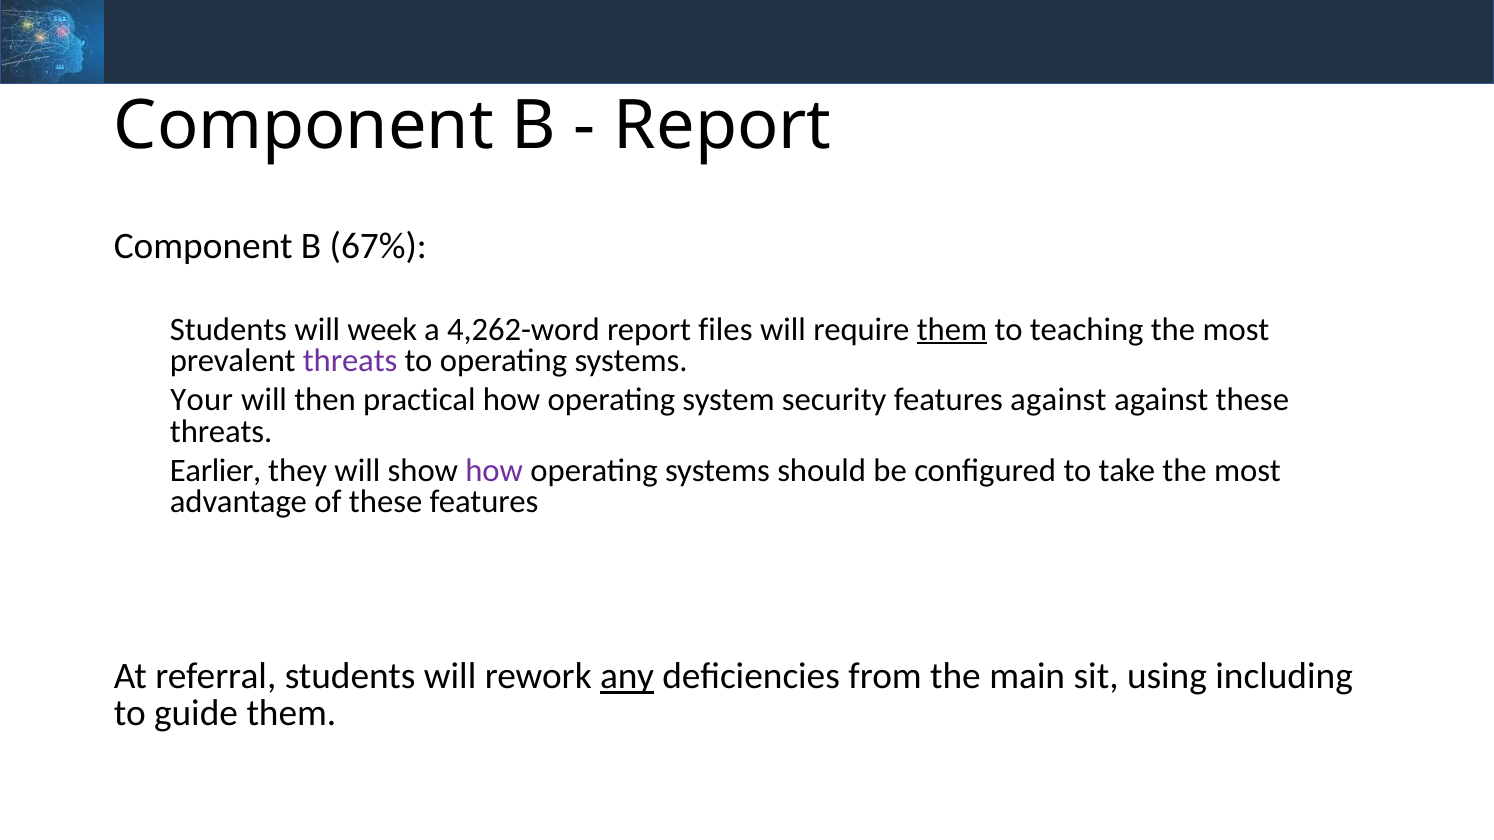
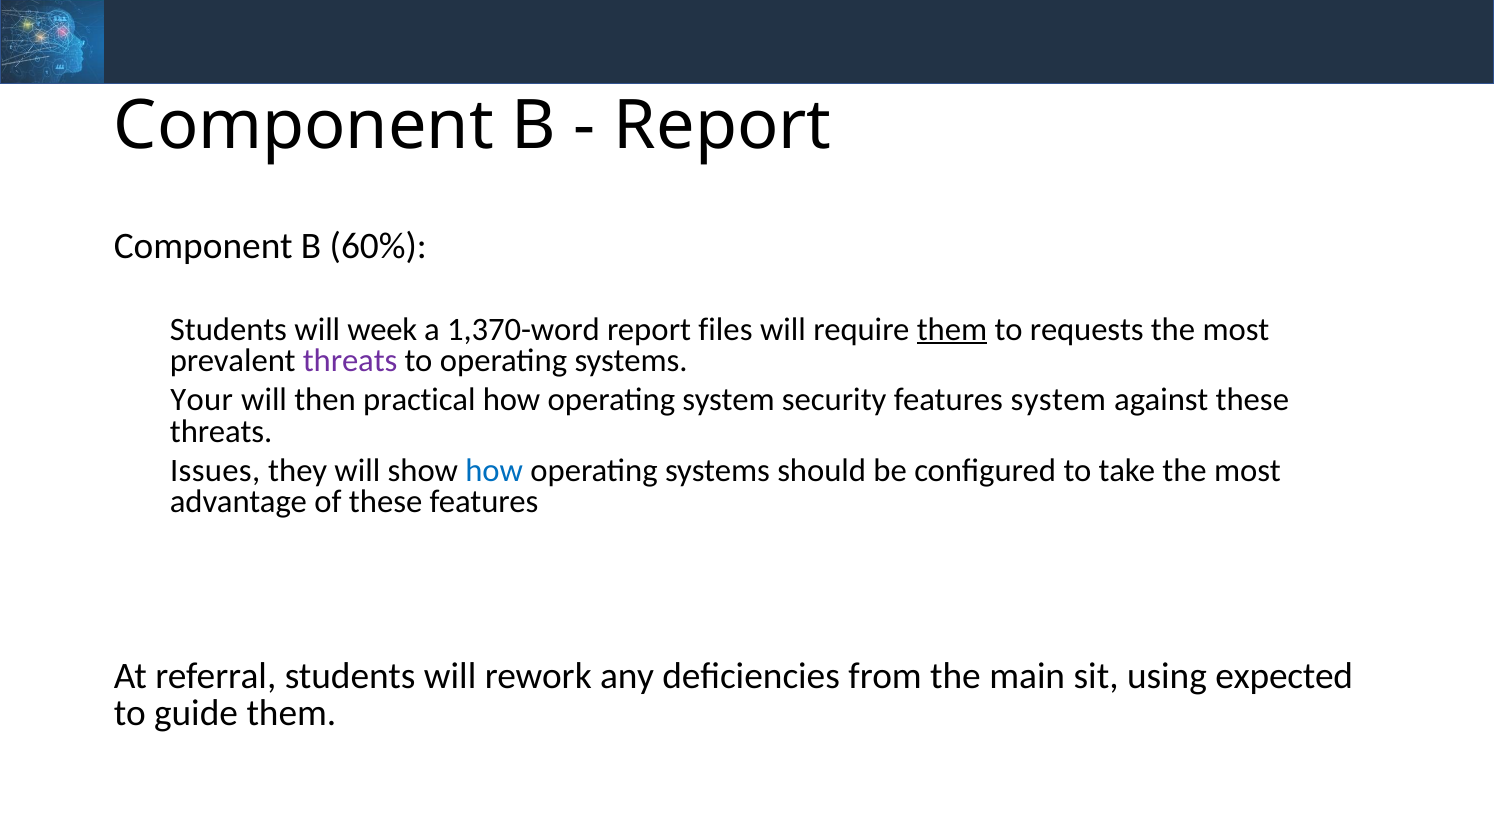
67%: 67% -> 60% (378, 246)
4,262-word: 4,262-word -> 1,370-word (523, 329)
teaching: teaching -> requests (1087, 329)
features against: against -> system (1058, 400)
Earlier: Earlier -> Issues (215, 470)
how colour: purple -> blue (494, 470)
any underline: present -> none (627, 677)
including: including -> expected (1284, 677)
